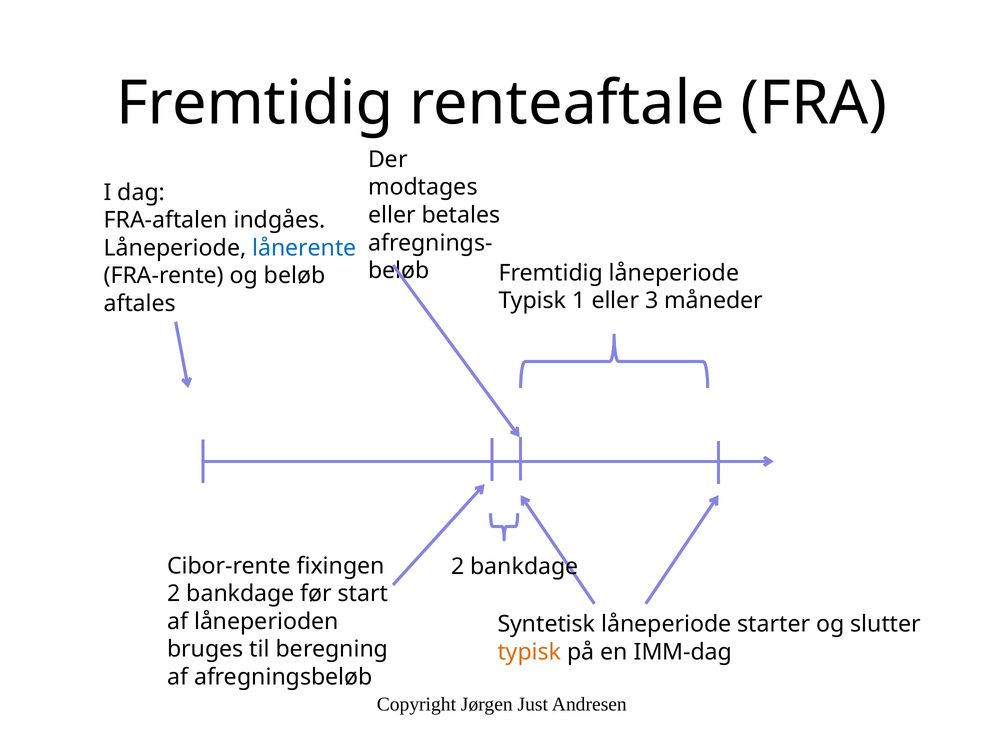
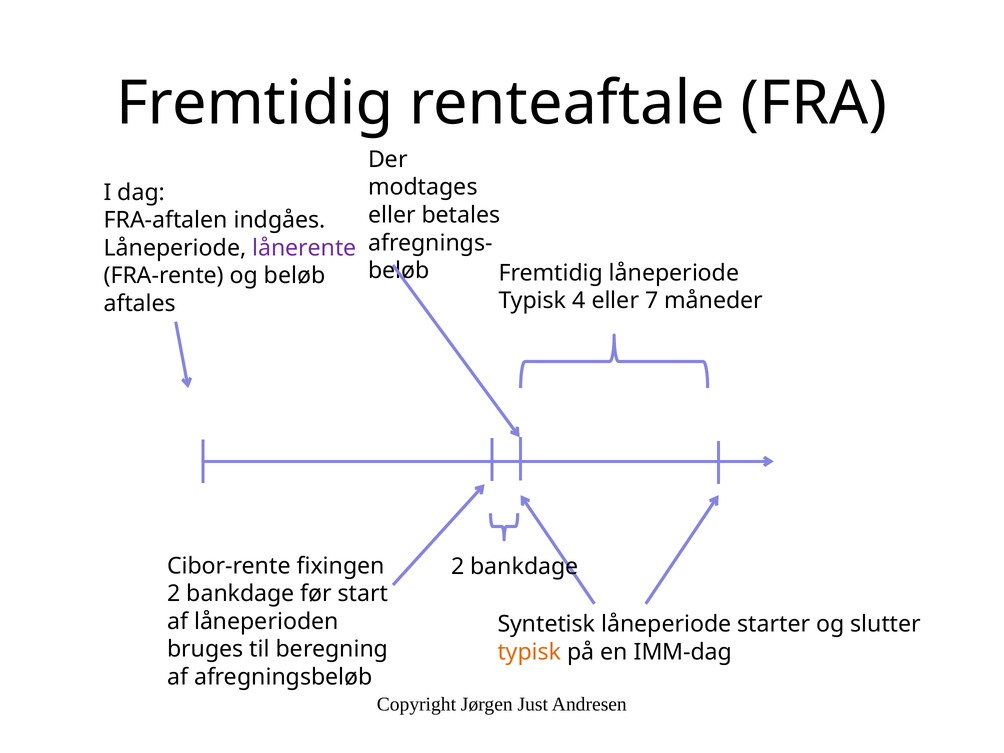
lånerente colour: blue -> purple (304, 248)
1: 1 -> 4 (579, 301)
3: 3 -> 7 (652, 301)
